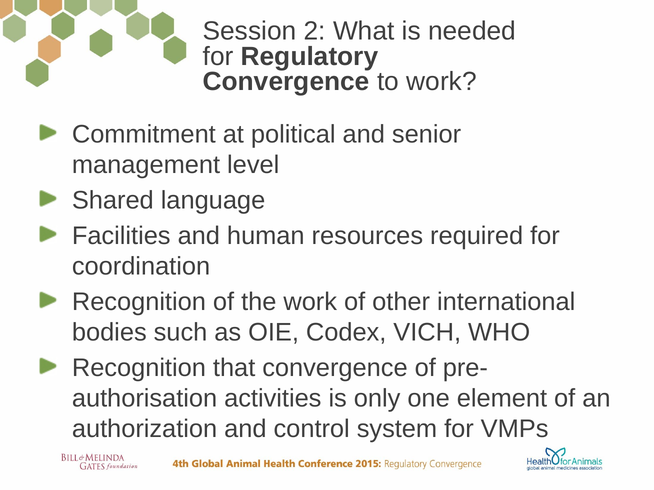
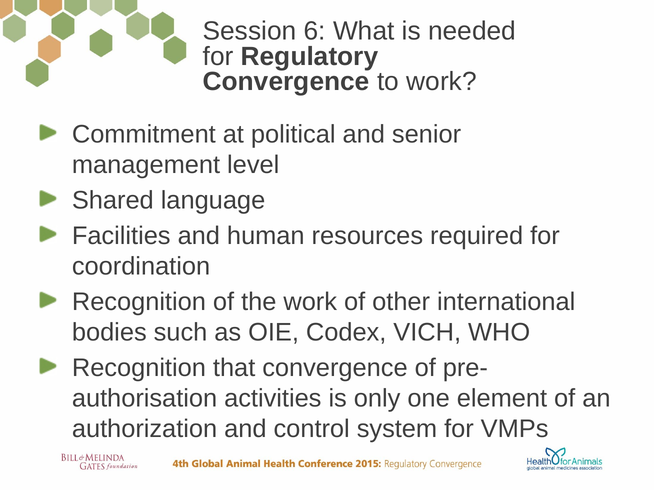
Session 2: 2 -> 6 (315, 31)
